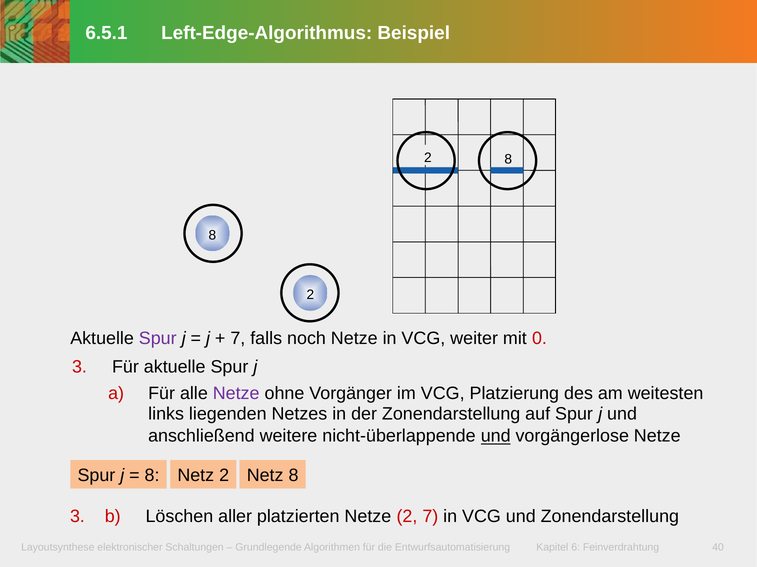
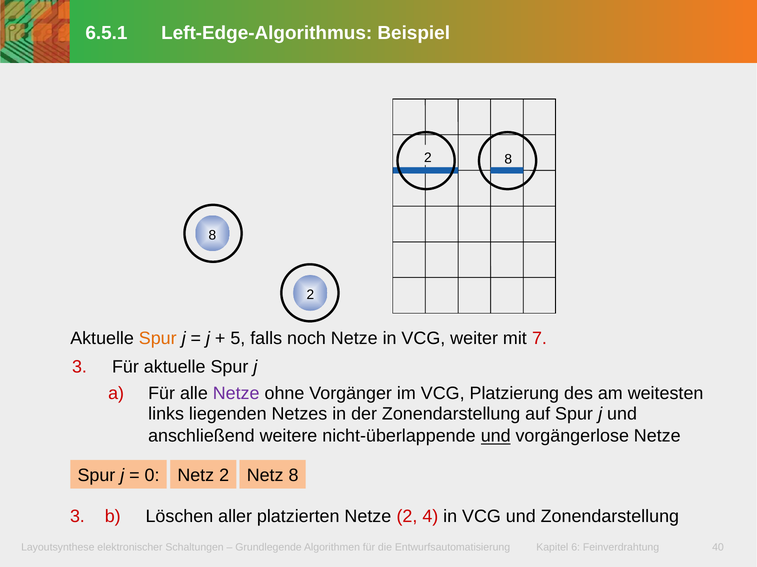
Spur colour: purple -> orange (158, 339)
7: 7 -> 5 (238, 339)
0: 0 -> 7 (539, 339)
8: 8 -> 0 (152, 476)
2 7: 7 -> 4 (430, 517)
